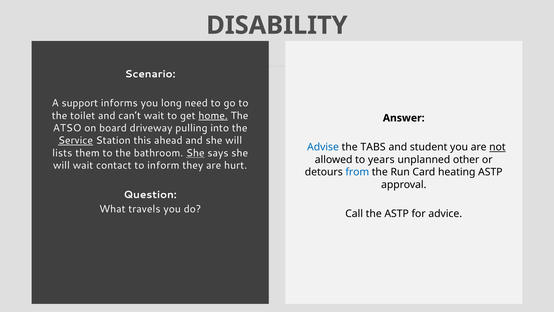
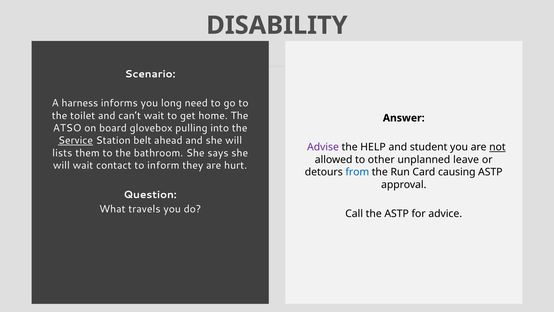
support: support -> harness (80, 103)
home underline: present -> none (213, 115)
driveway: driveway -> glovebox (151, 128)
this: this -> belt (142, 140)
Advise colour: blue -> purple (323, 147)
TABS: TABS -> HELP (373, 147)
She underline: present -> none (195, 153)
years: years -> other (381, 159)
other: other -> leave (466, 159)
heating: heating -> causing (457, 172)
